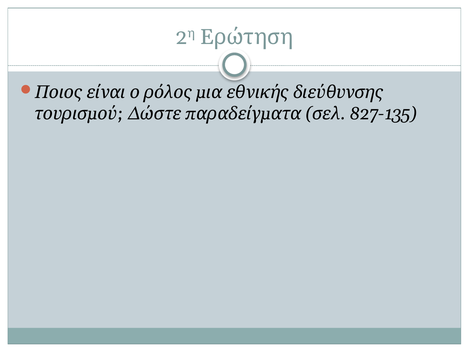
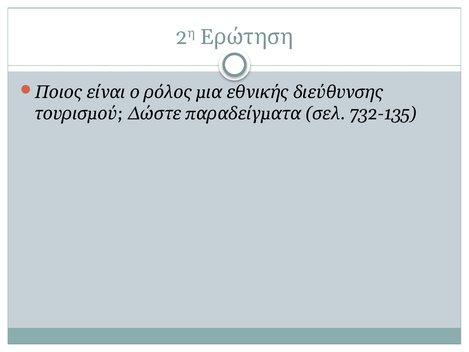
827-135: 827-135 -> 732-135 (383, 114)
